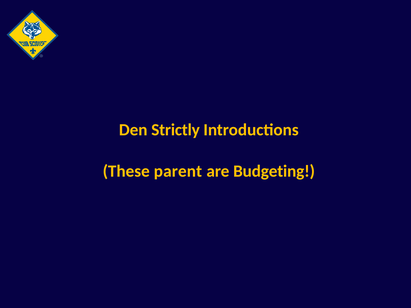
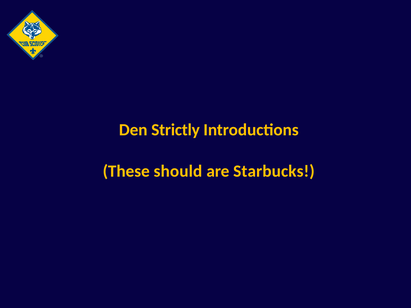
parent: parent -> should (178, 171)
Budgeting: Budgeting -> Starbucks (274, 171)
